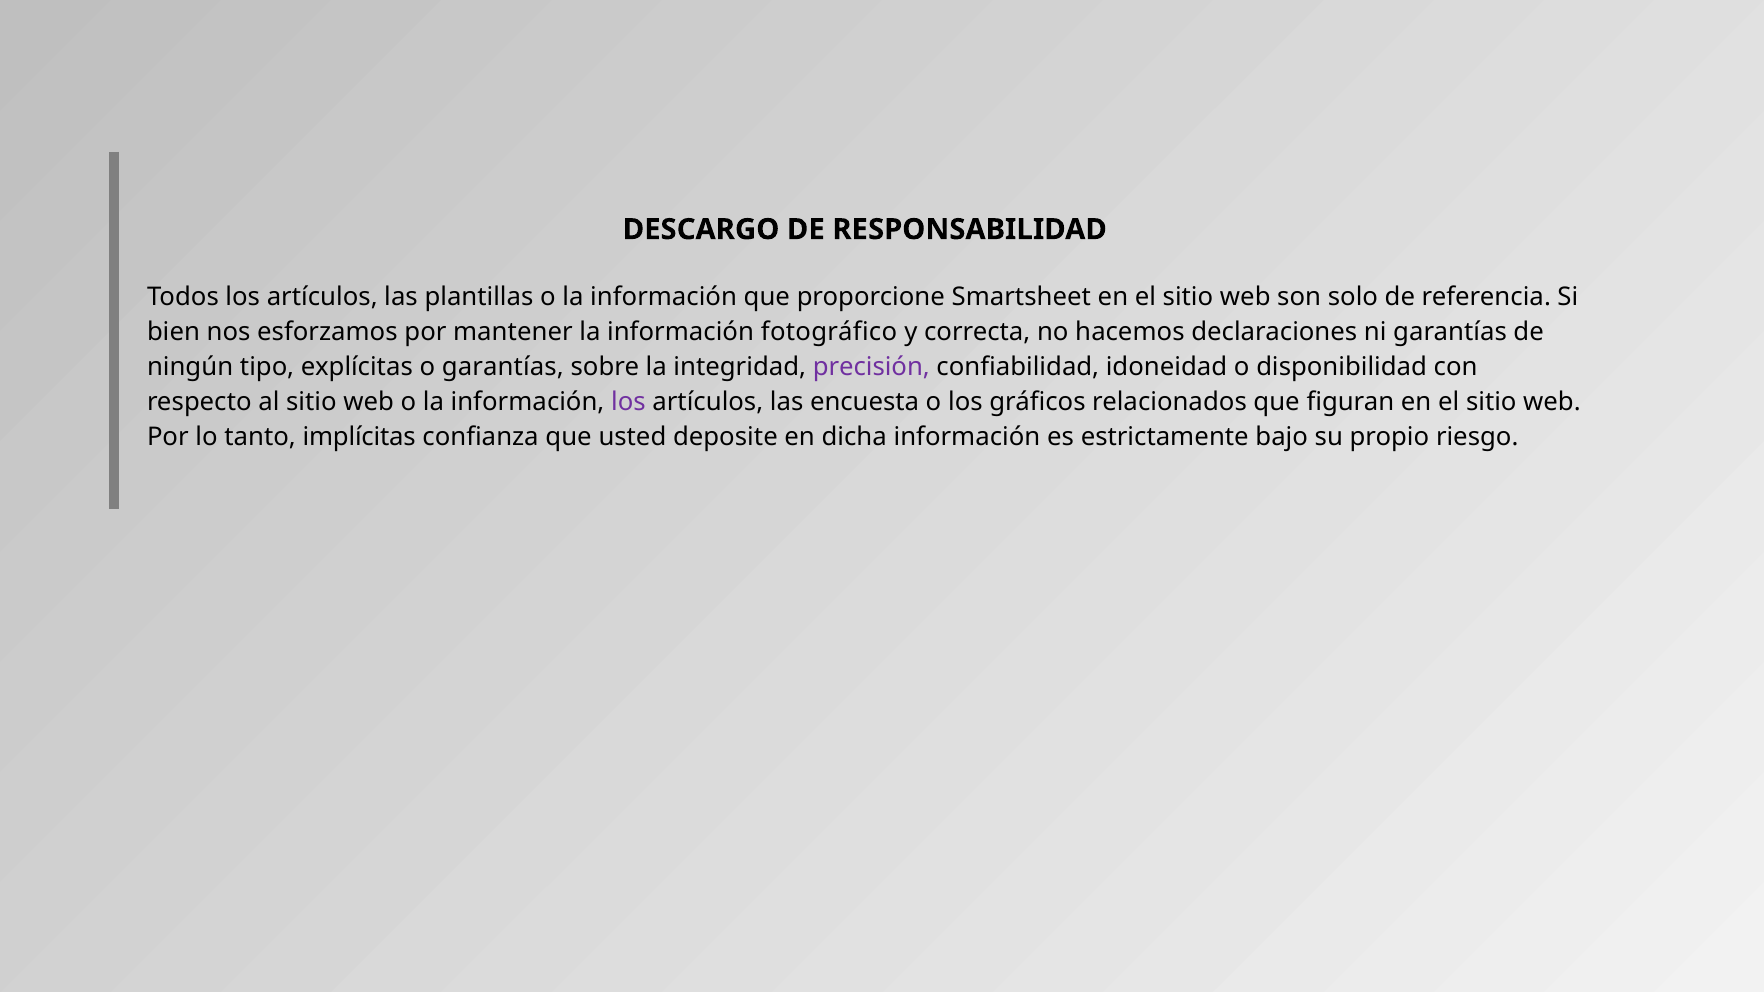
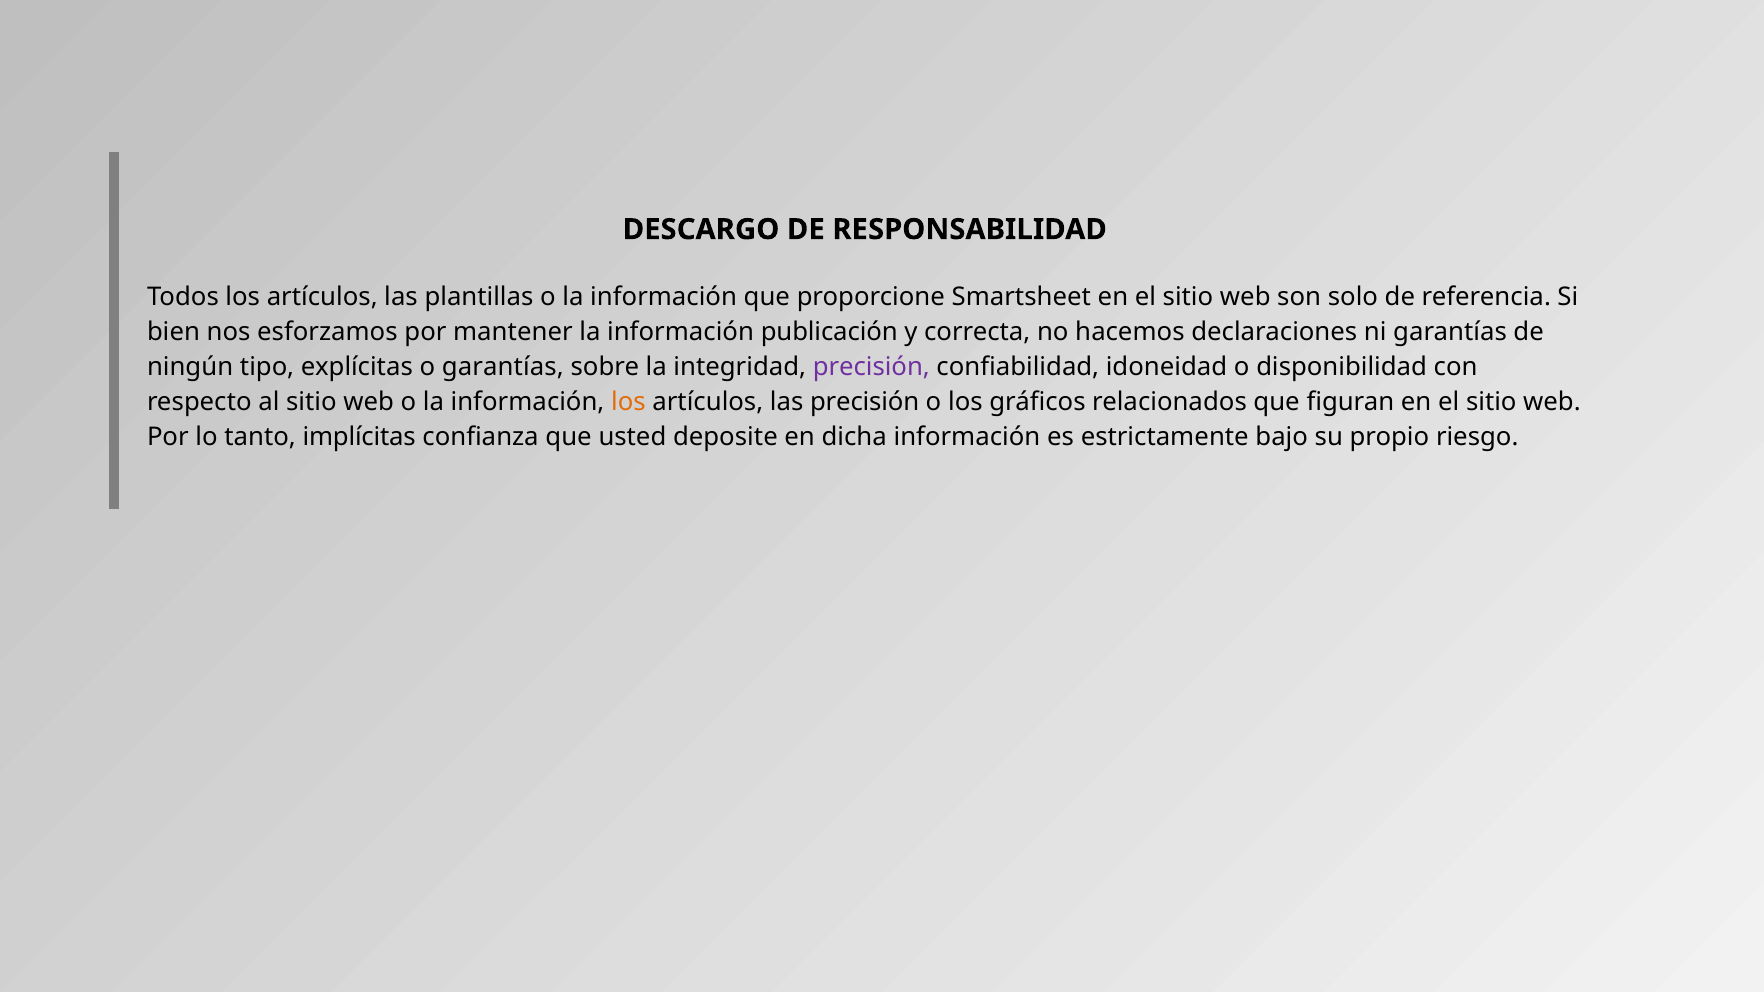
fotográfico: fotográfico -> publicación (829, 332)
los colour: purple -> orange (628, 402)
las encuesta: encuesta -> precisión (865, 402)
